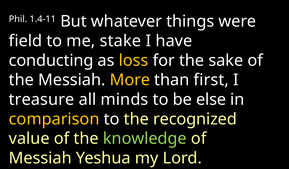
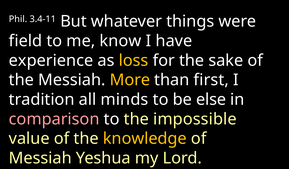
1.4-11: 1.4-11 -> 3.4-11 (43, 19)
stake: stake -> know (120, 41)
conducting: conducting -> experience (51, 61)
treasure: treasure -> tradition (42, 100)
comparison colour: yellow -> pink (54, 119)
recognized: recognized -> impossible (195, 119)
knowledge colour: light green -> yellow (145, 139)
